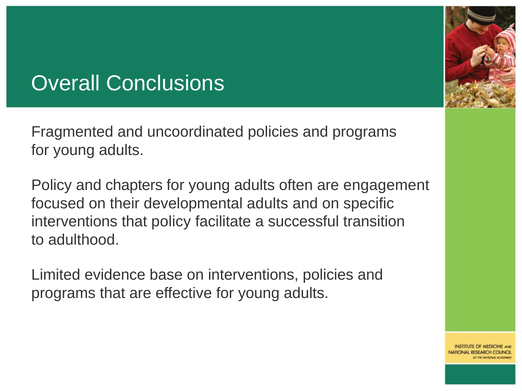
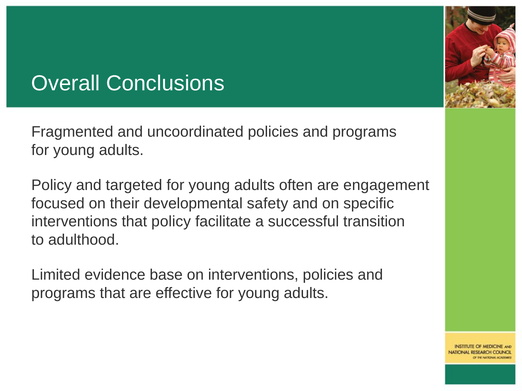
chapters: chapters -> targeted (134, 185)
developmental adults: adults -> safety (268, 204)
